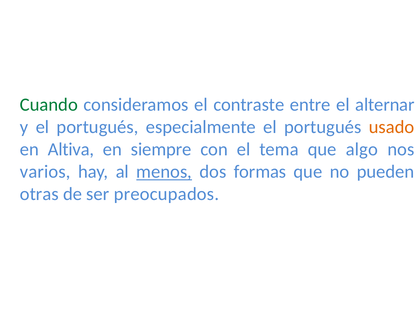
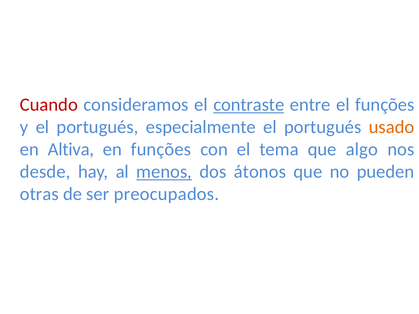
Cuando colour: green -> red (49, 105)
contraste underline: none -> present (249, 105)
el alternar: alternar -> funções (385, 105)
en siempre: siempre -> funções (161, 150)
varios: varios -> desde (45, 172)
formas: formas -> átonos (260, 172)
